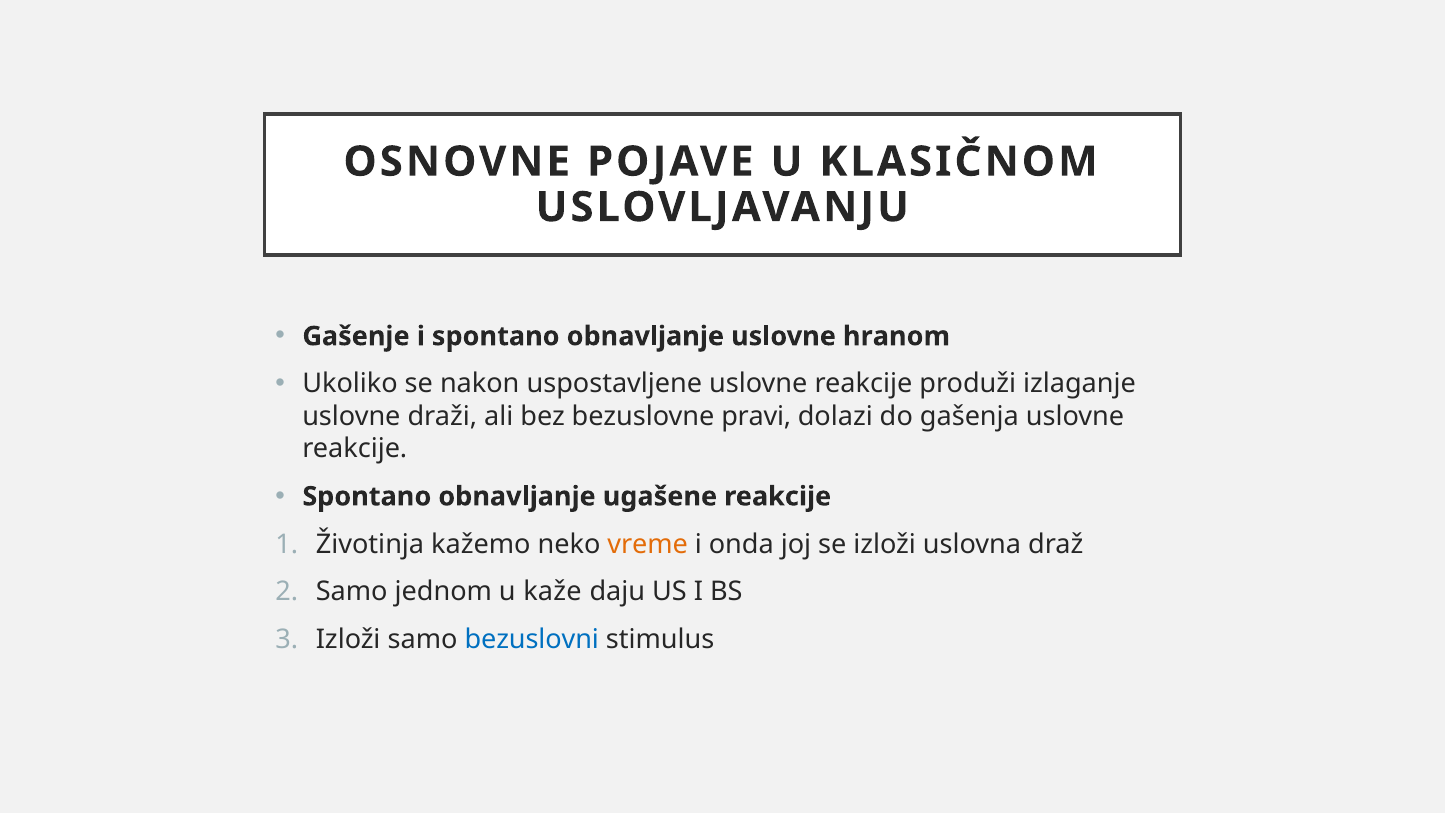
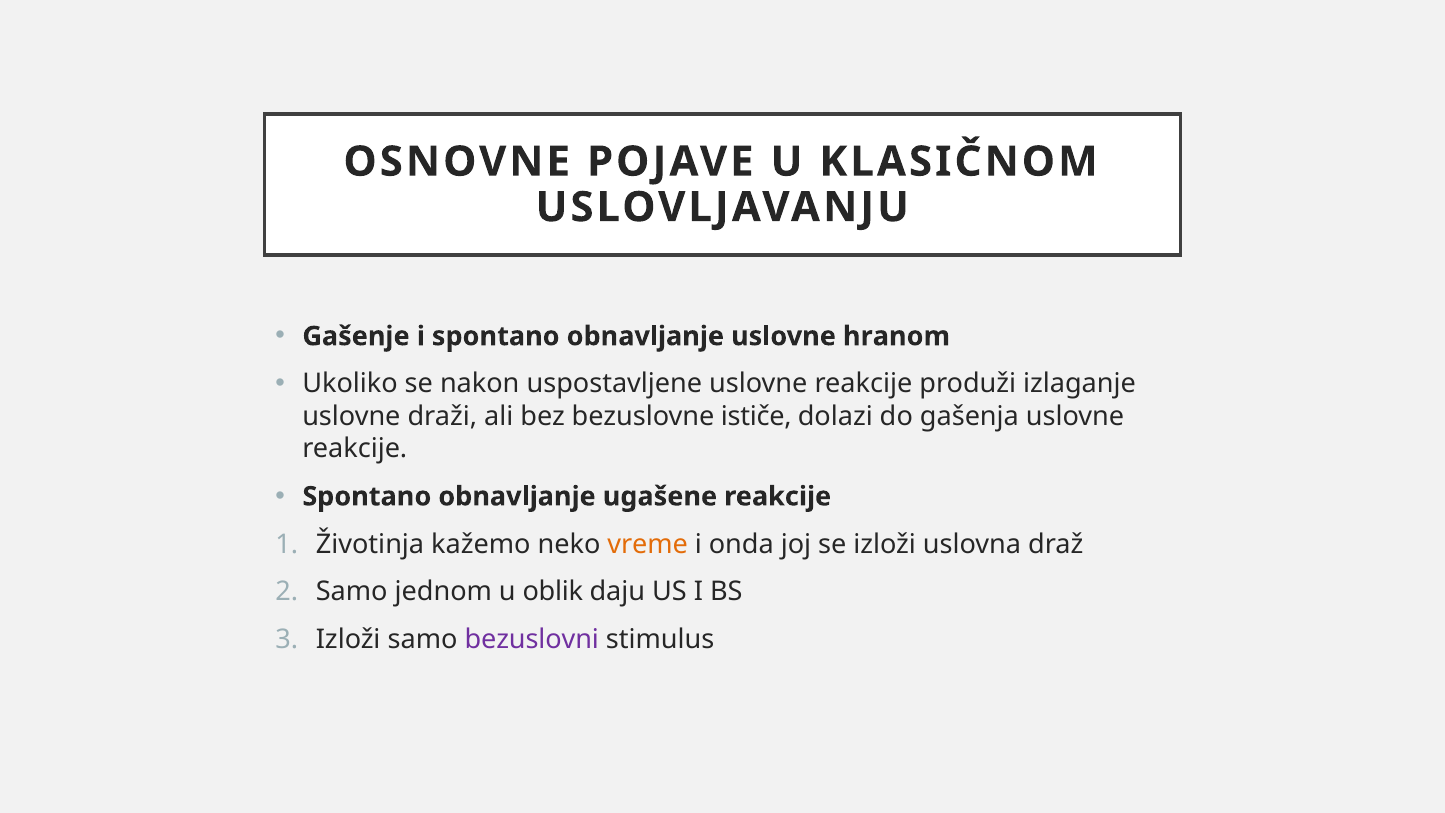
pravi: pravi -> ističe (756, 416)
kaže: kaže -> oblik (553, 592)
bezuslovni colour: blue -> purple (532, 639)
